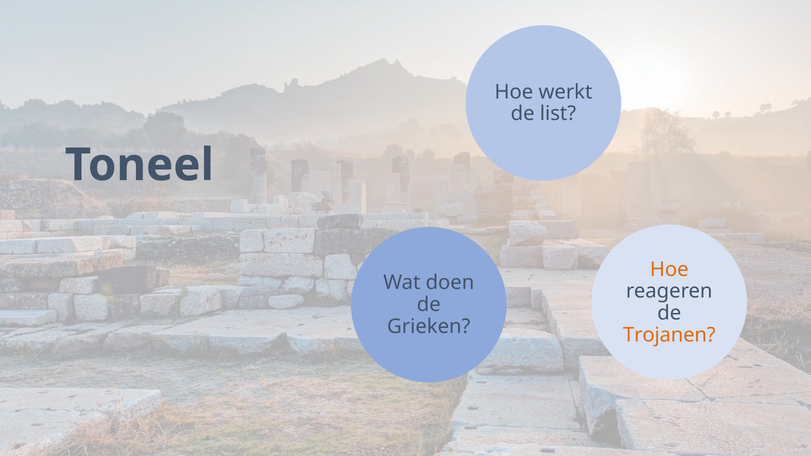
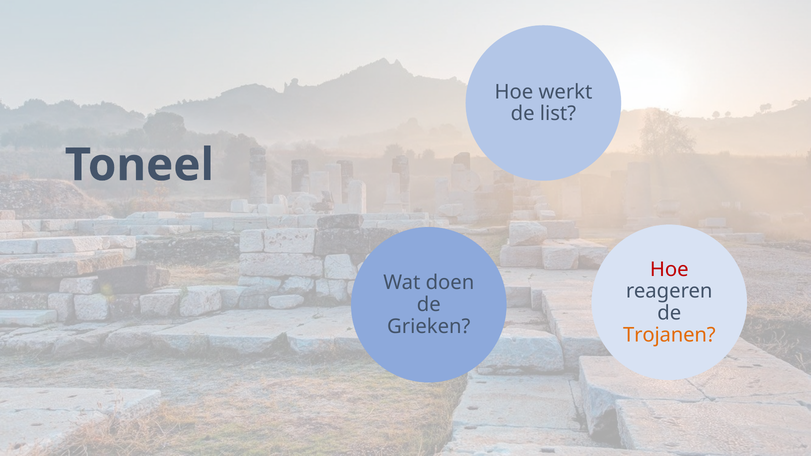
Hoe colour: orange -> red (669, 269)
